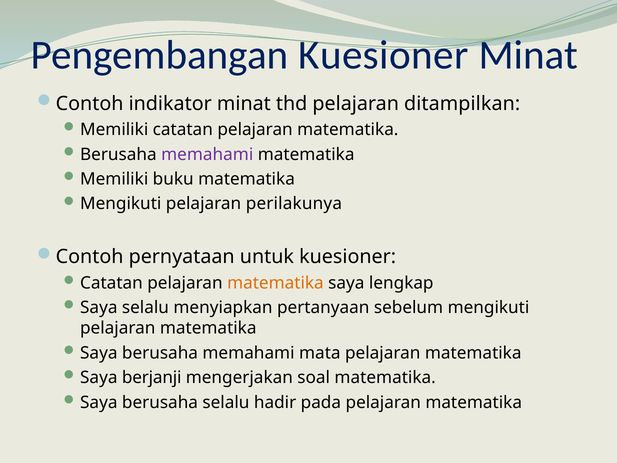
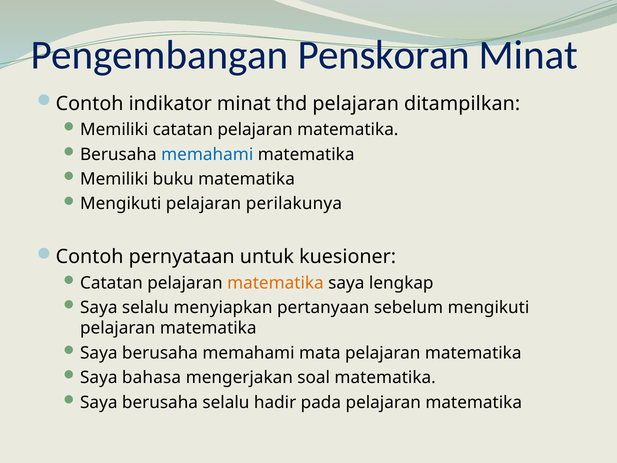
Pengembangan Kuesioner: Kuesioner -> Penskoran (384, 55)
memahami colour: purple -> blue (207, 154)
berjanji: berjanji -> bahasa (152, 377)
